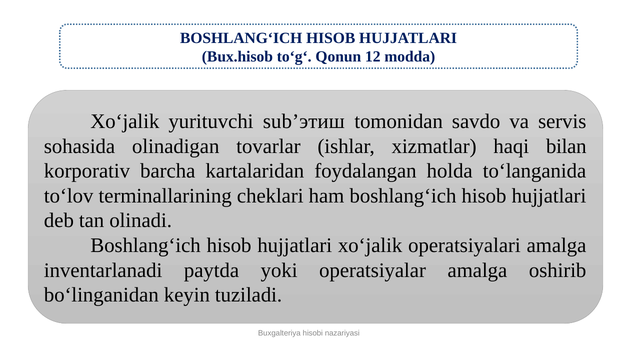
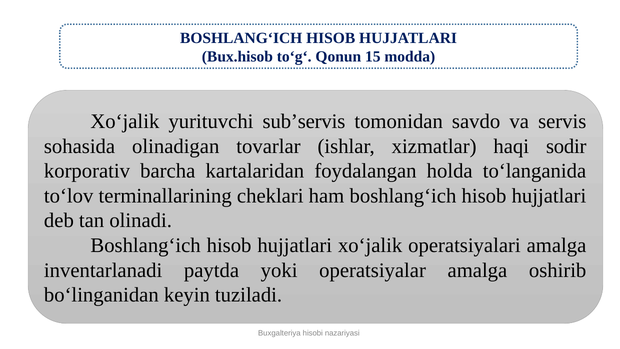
12: 12 -> 15 (373, 57)
sub’этиш: sub’этиш -> sub’servis (304, 121)
bilan: bilan -> sоdir (566, 146)
